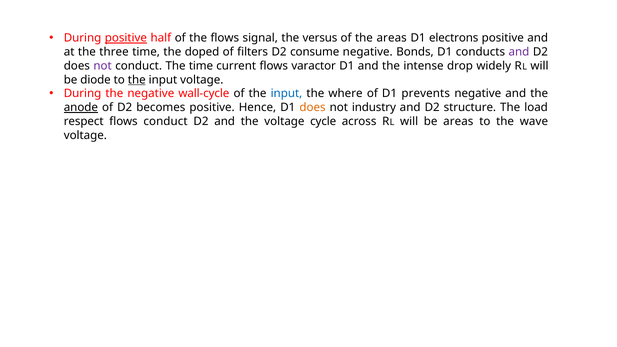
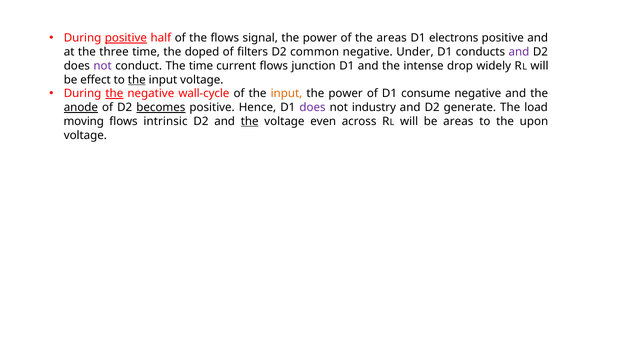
signal the versus: versus -> power (320, 38)
consume: consume -> common (315, 52)
Bonds: Bonds -> Under (415, 52)
varactor: varactor -> junction (314, 66)
diode: diode -> effect (96, 80)
the underline: none -> present (114, 94)
input colour: blue -> orange (286, 94)
where: where -> power (346, 94)
prevents: prevents -> consume (426, 94)
becomes underline: none -> present (161, 107)
does colour: orange -> purple (312, 107)
structure: structure -> generate (470, 107)
respect: respect -> moving (84, 121)
flows conduct: conduct -> intrinsic (166, 121)
the underline: none -> present (250, 121)
cycle: cycle -> even (323, 121)
wave: wave -> upon (534, 121)
